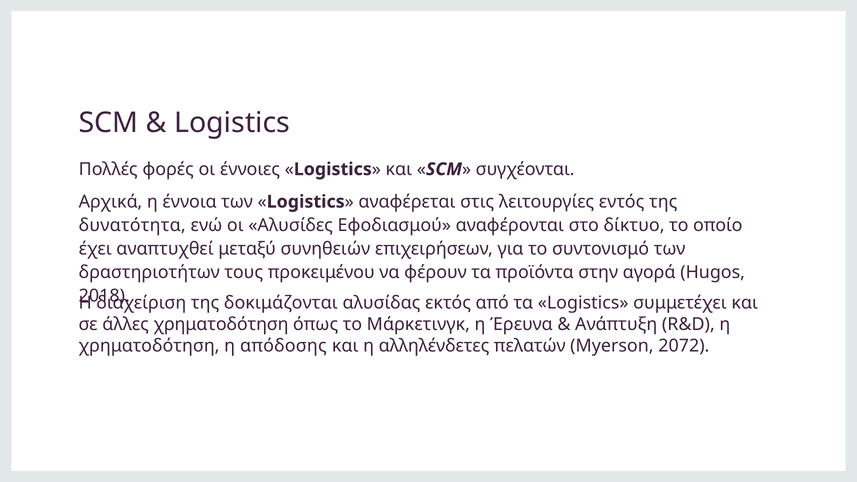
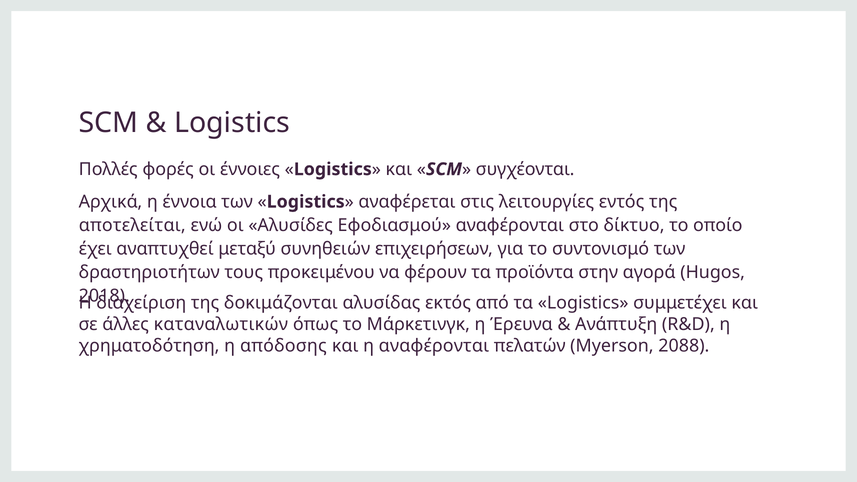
δυνατότητα: δυνατότητα -> αποτελείται (132, 225)
άλλες χρηματοδότηση: χρηματοδότηση -> καταναλωτικών (221, 324)
η αλληλένδετες: αλληλένδετες -> αναφέρονται (434, 346)
2072: 2072 -> 2088 (684, 346)
